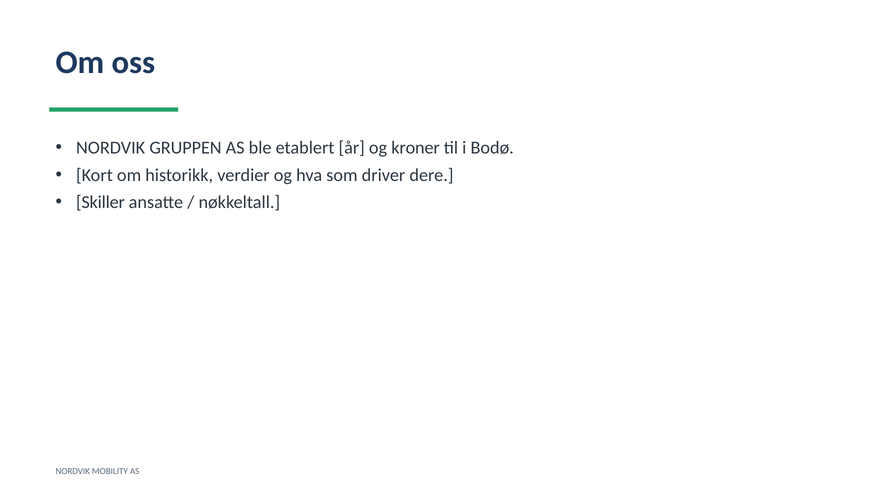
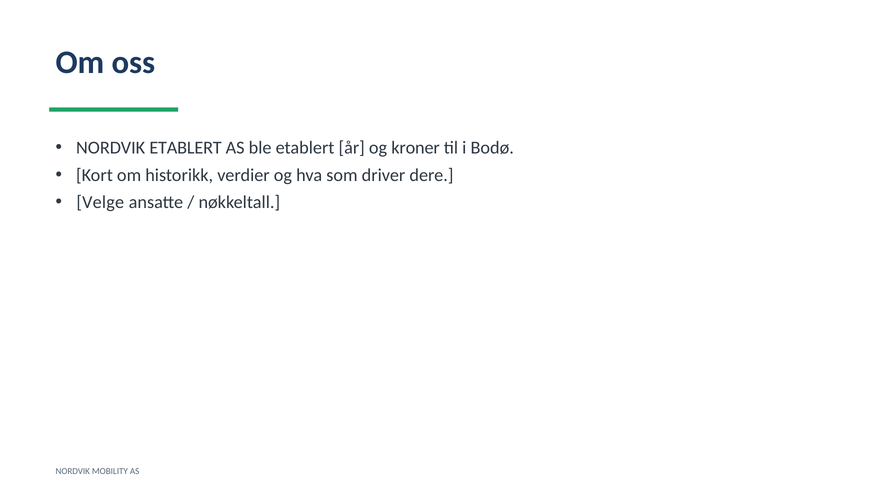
NORDVIK GRUPPEN: GRUPPEN -> ETABLERT (186, 148)
Skiller: Skiller -> Velge (100, 203)
